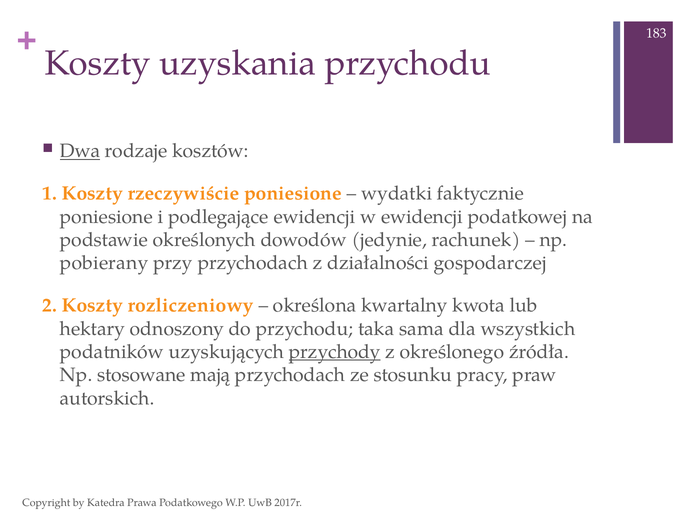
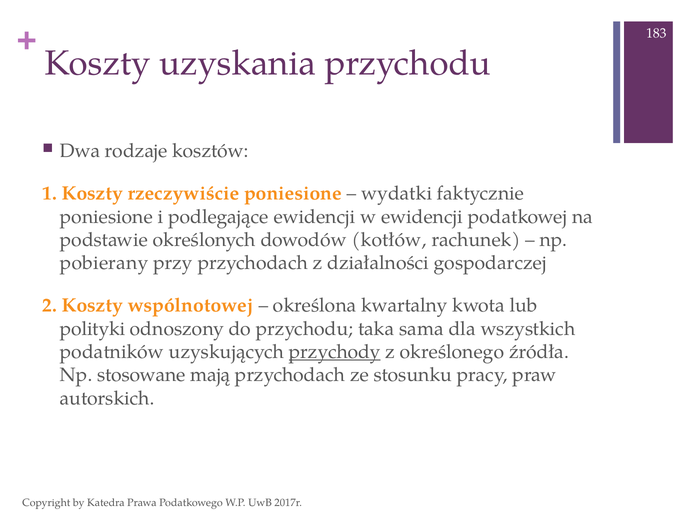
Dwa underline: present -> none (80, 151)
jedynie: jedynie -> kotłów (389, 240)
rozliczeniowy: rozliczeniowy -> wspólnotowej (191, 306)
hektary: hektary -> polityki (93, 329)
